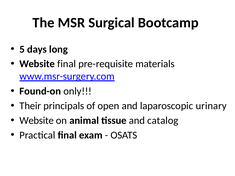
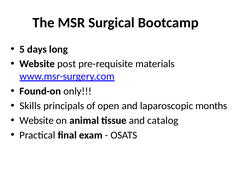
Website final: final -> post (67, 64)
Their: Their -> Skills (30, 106)
urinary: urinary -> months (211, 106)
